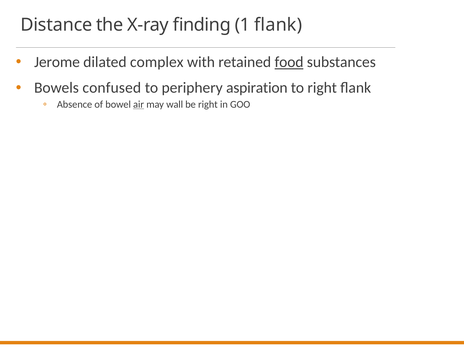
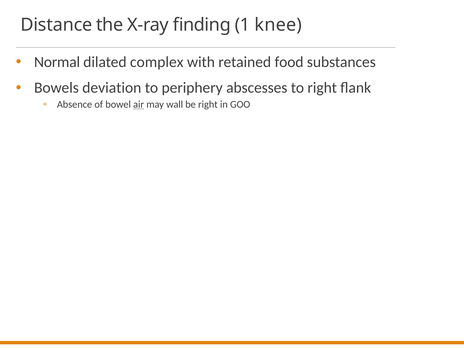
1 flank: flank -> knee (278, 25)
Jerome: Jerome -> Normal (57, 62)
food underline: present -> none (289, 62)
confused: confused -> deviation (112, 88)
aspiration: aspiration -> abscesses (257, 88)
